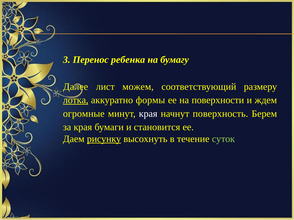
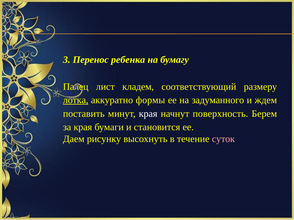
Далее: Далее -> Палец (76, 87)
можем: можем -> кладем (138, 87)
поверхности: поверхности -> задуманного (218, 100)
огромные: огромные -> поставить (84, 114)
рисунку underline: present -> none (104, 139)
суток colour: light green -> pink (223, 139)
